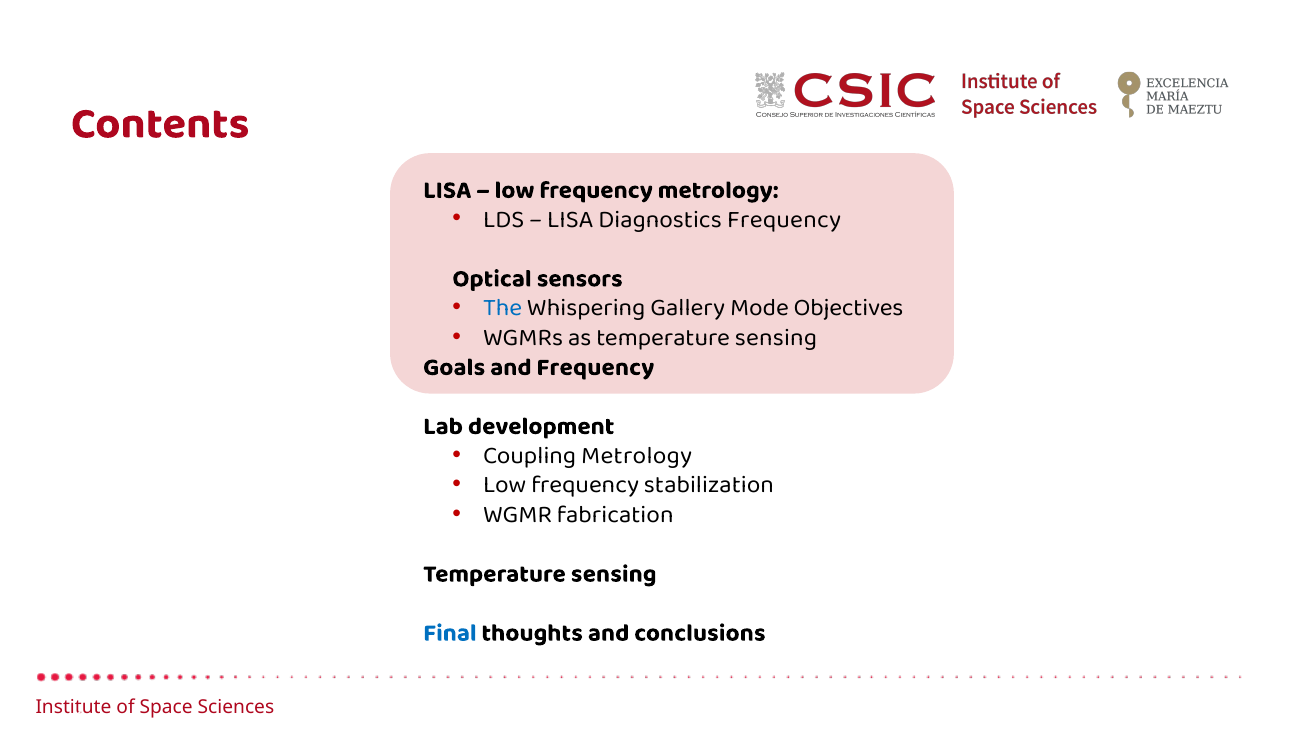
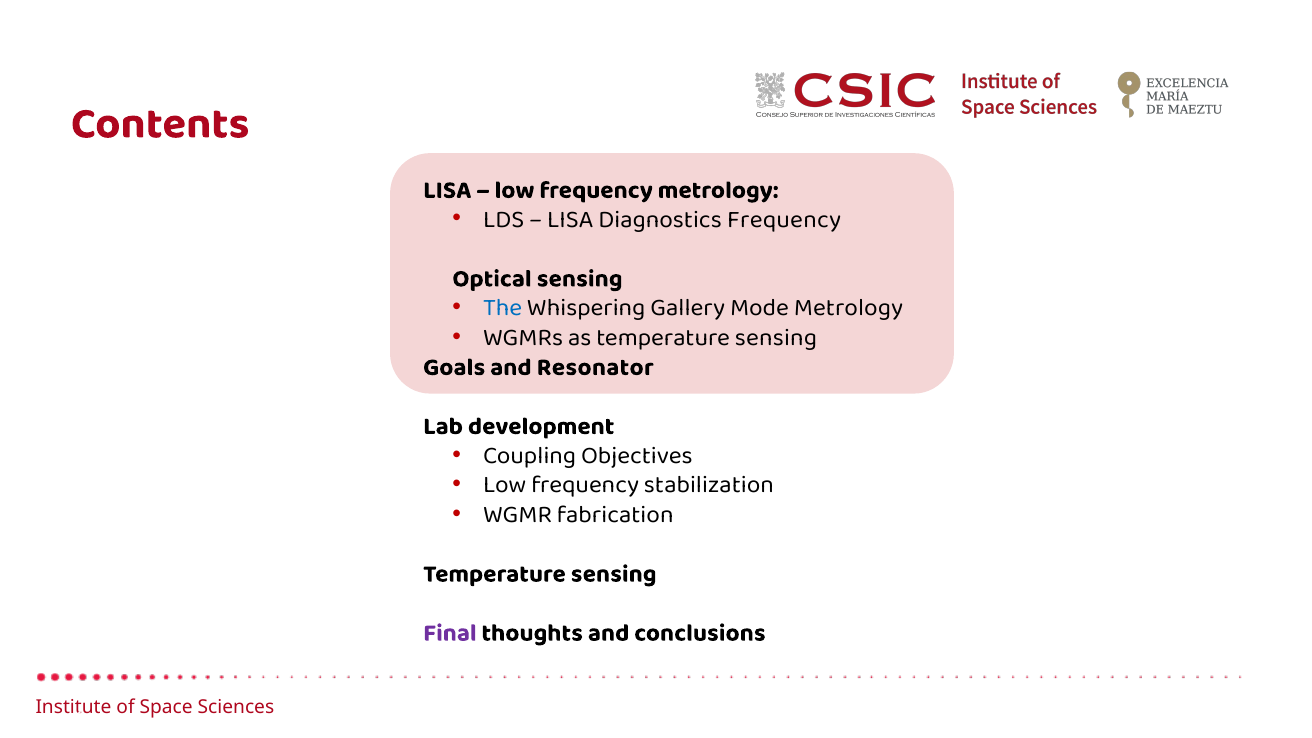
Optical sensors: sensors -> sensing (580, 278)
Mode Objectives: Objectives -> Metrology (848, 308)
and Frequency: Frequency -> Resonator (595, 367)
Coupling Metrology: Metrology -> Objectives (637, 455)
Final colour: blue -> purple (450, 632)
